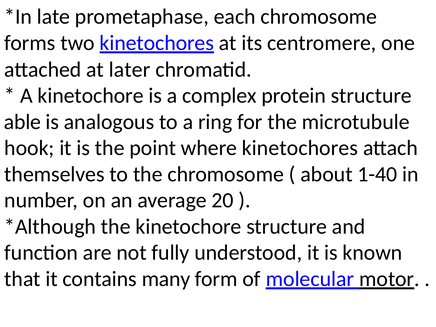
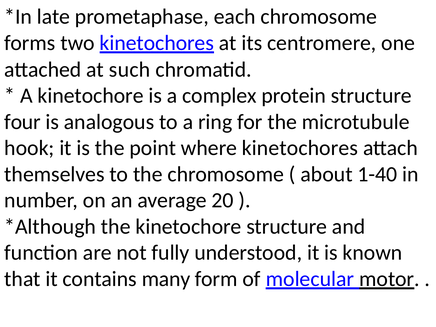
later: later -> such (130, 70)
able: able -> four (23, 122)
